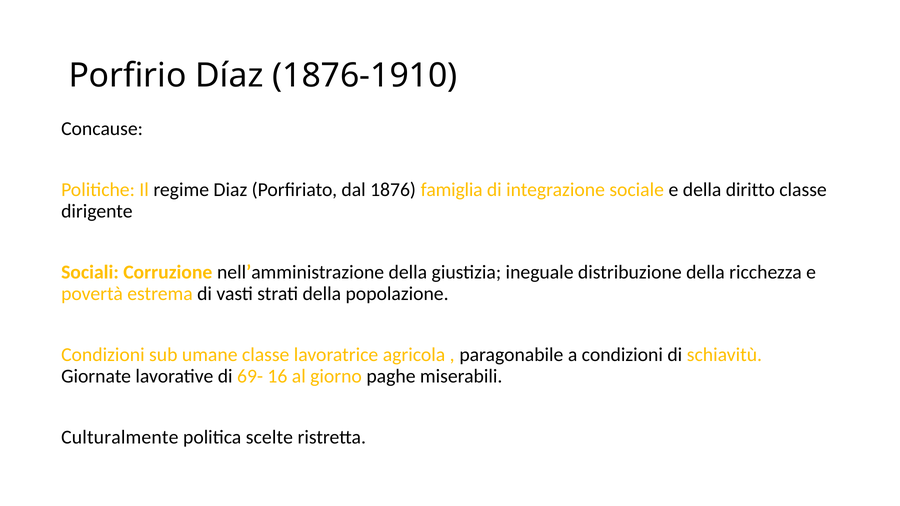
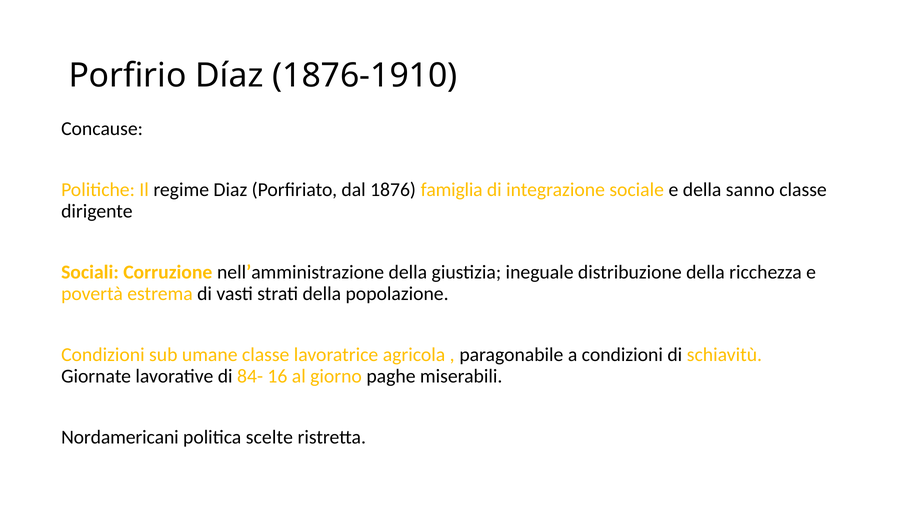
diritto: diritto -> sanno (750, 190)
69-: 69- -> 84- (250, 376)
Culturalmente: Culturalmente -> Nordamericani (120, 437)
